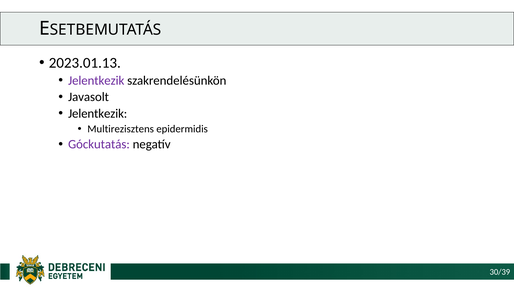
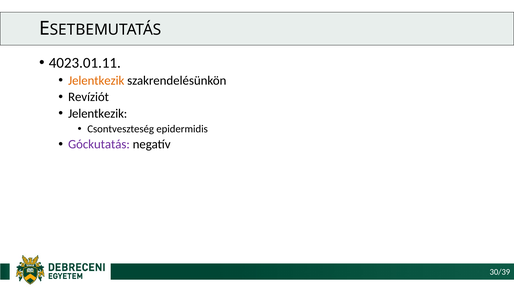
2023.01.13: 2023.01.13 -> 4023.01.11 (85, 63)
Jelentkezik colour: purple -> orange (96, 80)
Javasolt: Javasolt -> Revíziót (89, 97)
Multirezisztens: Multirezisztens -> Csontveszteség (121, 129)
